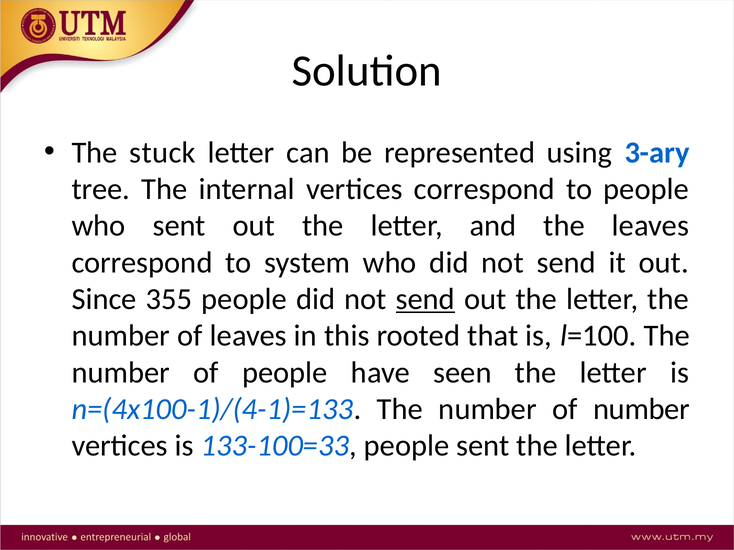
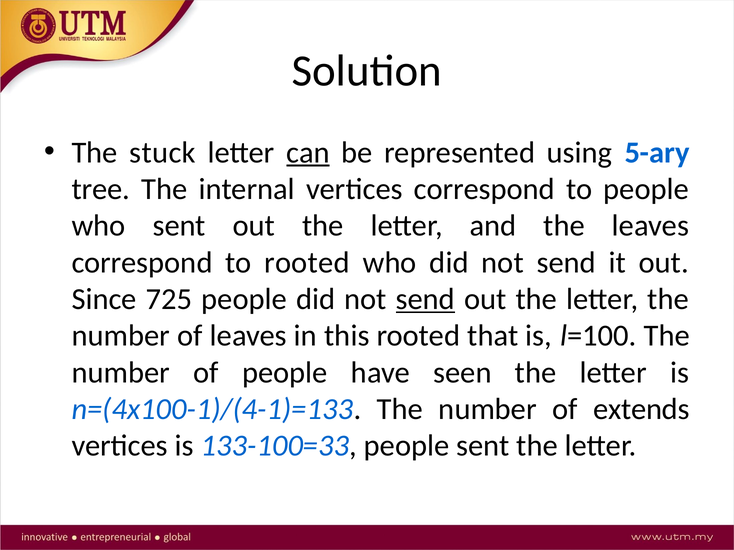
can underline: none -> present (308, 153)
3-ary: 3-ary -> 5-ary (657, 153)
to system: system -> rooted (307, 263)
355: 355 -> 725 (169, 299)
of number: number -> extends (641, 410)
